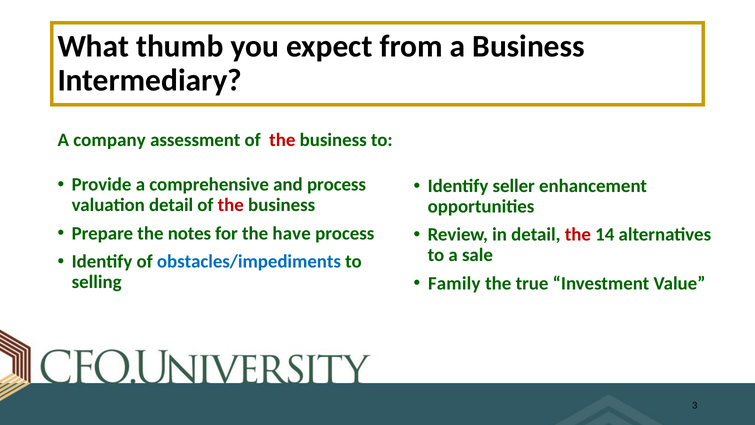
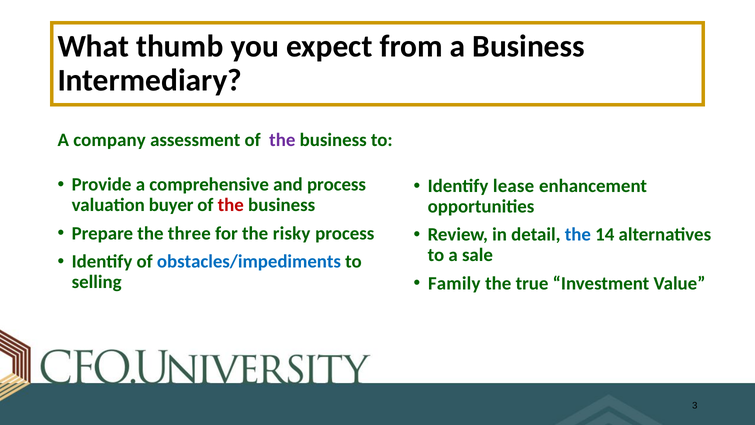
the colour: red -> purple (282, 140)
seller: seller -> lease (514, 186)
valuation detail: detail -> buyer (171, 205)
notes: notes -> three (189, 233)
have: have -> risky (292, 233)
the colour: red -> blue (578, 235)
